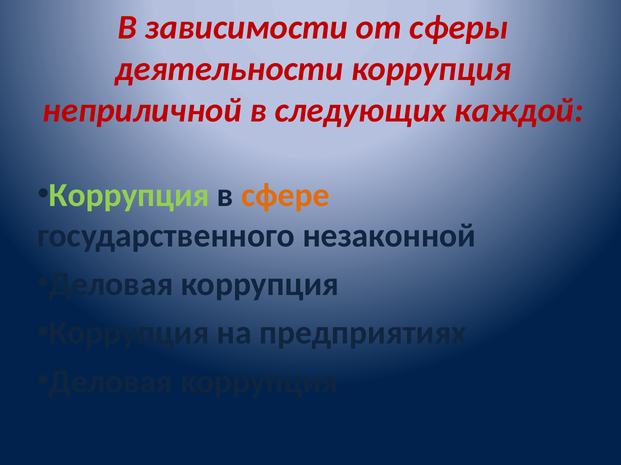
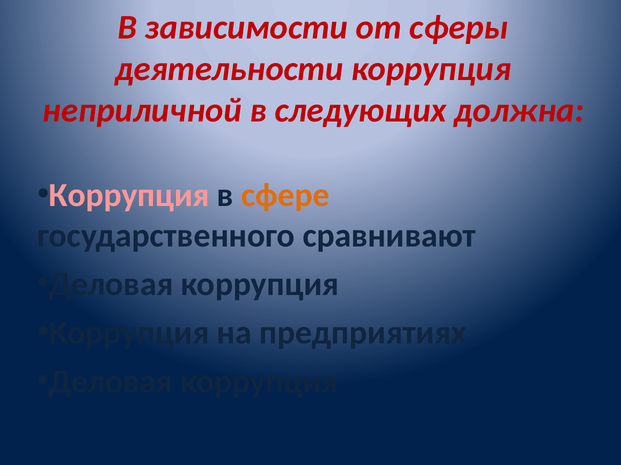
каждой: каждой -> должна (519, 110)
Коррупция colour: light green -> pink (129, 195)
незаконной: незаконной -> сравнивают (389, 236)
